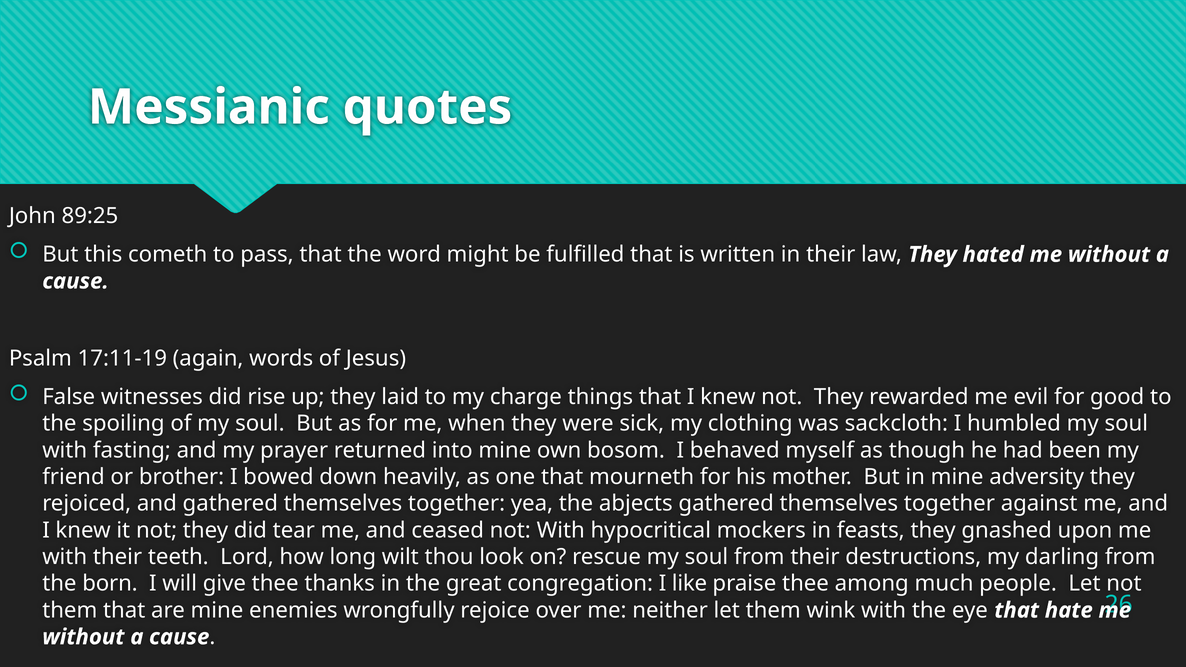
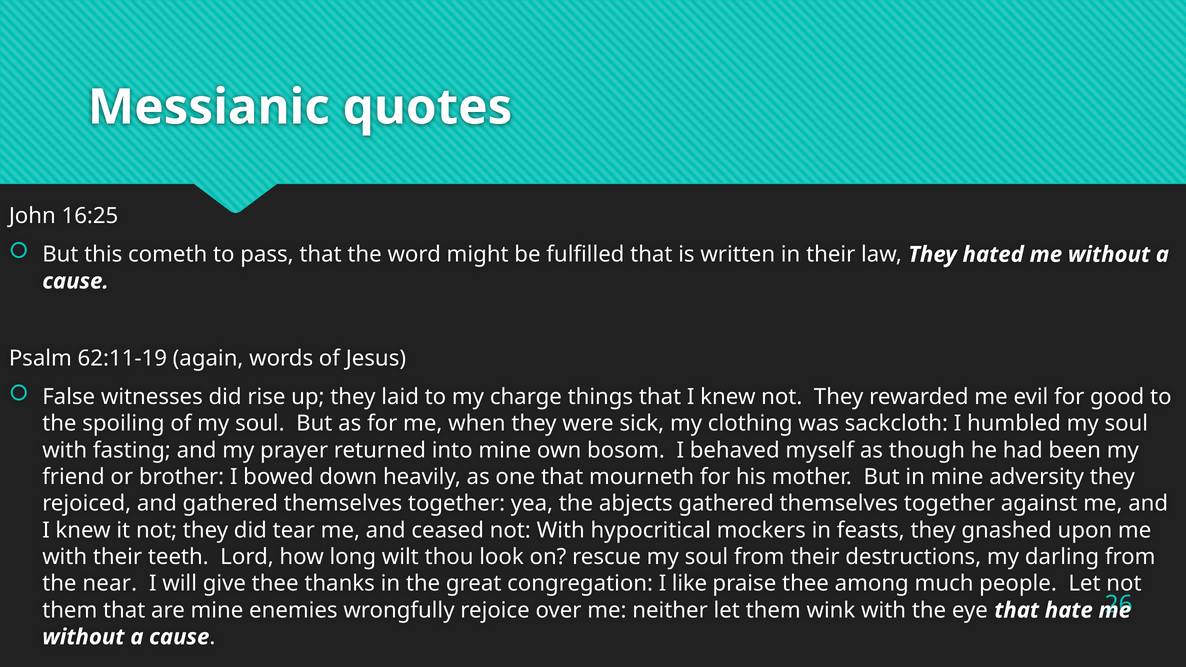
89:25: 89:25 -> 16:25 (90, 216)
17:11-19: 17:11-19 -> 62:11-19 (122, 358)
born: born -> near (110, 584)
